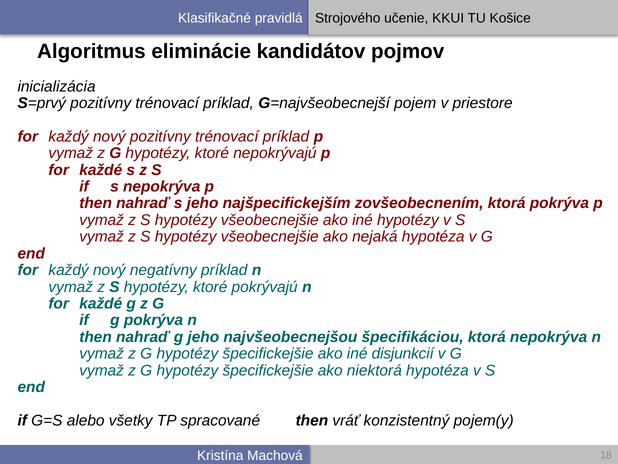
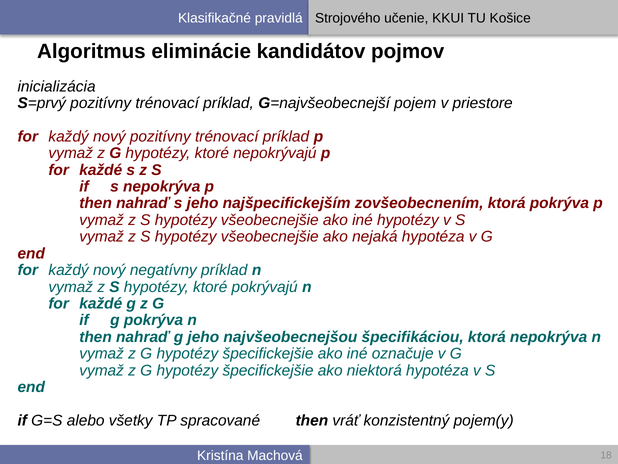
disjunkcií: disjunkcií -> označuje (403, 353)
